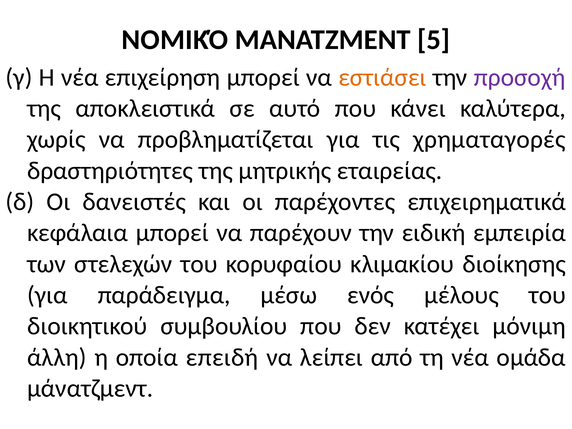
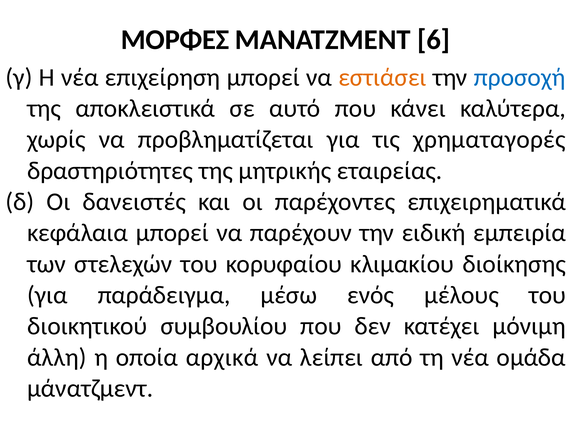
ΝΟΜΙΚΌ: ΝΟΜΙΚΌ -> ΜΟΡΦΕΣ (175, 40)
5: 5 -> 6 (434, 40)
προσοχή colour: purple -> blue (520, 77)
επειδή: επειδή -> αρχικά (222, 357)
